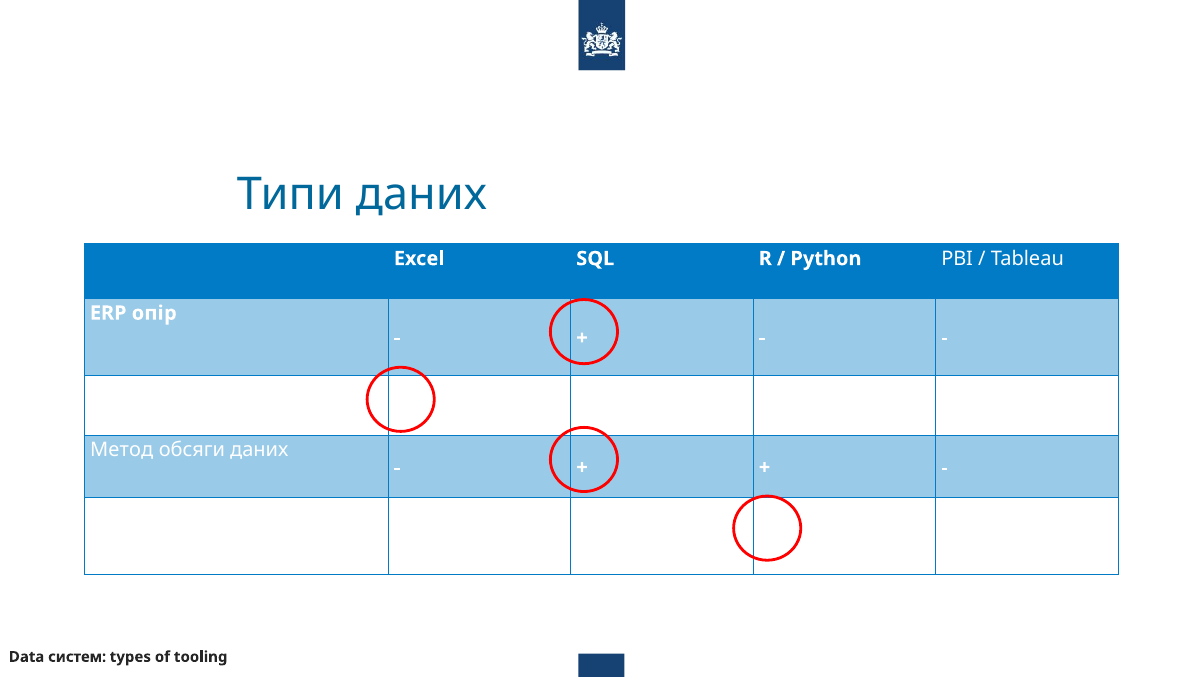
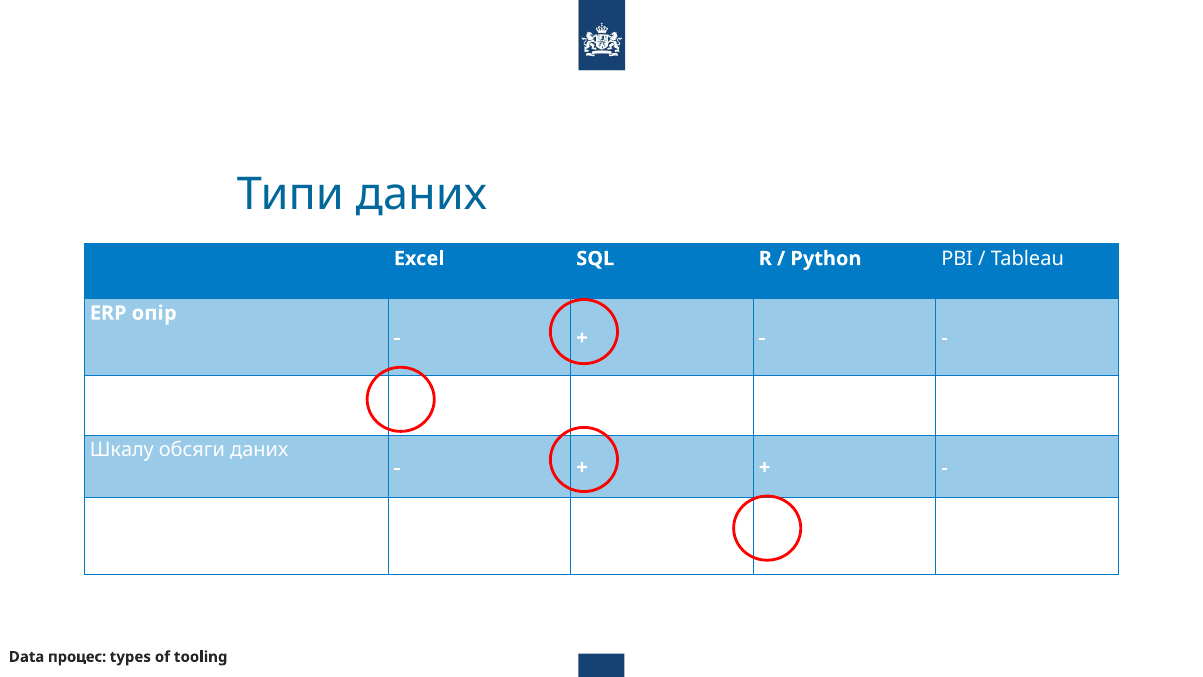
Метод: Метод -> Шкалу (122, 450)
систем: систем -> процес (77, 657)
